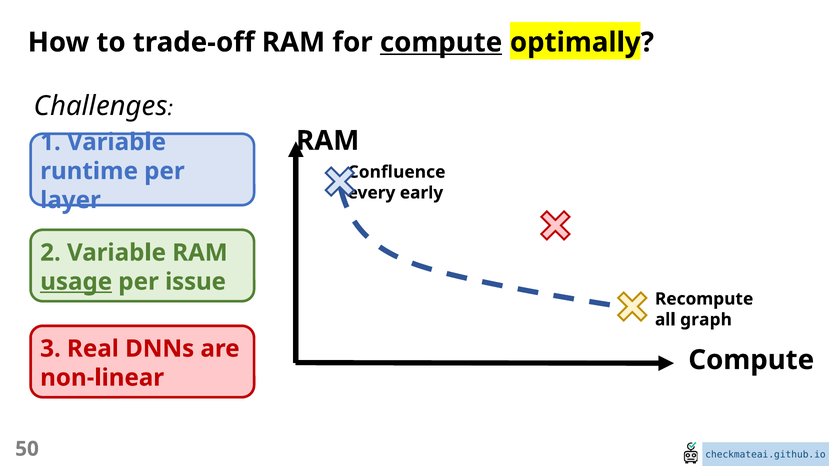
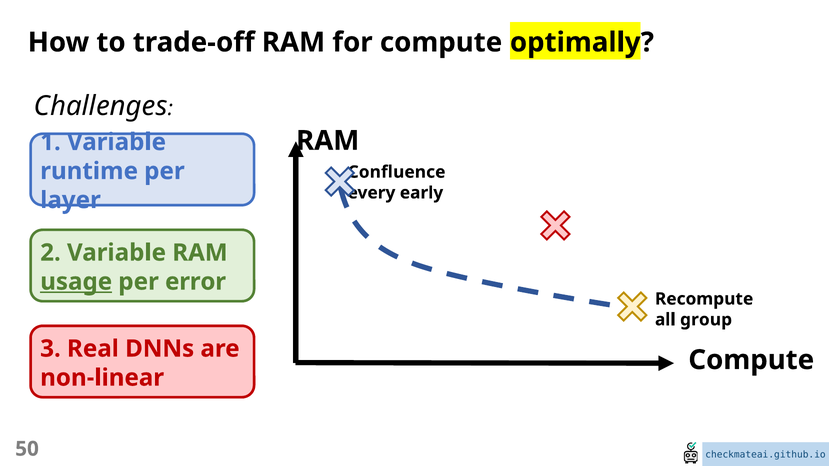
compute underline: present -> none (441, 42)
issue: issue -> error (196, 282)
graph: graph -> group (706, 320)
